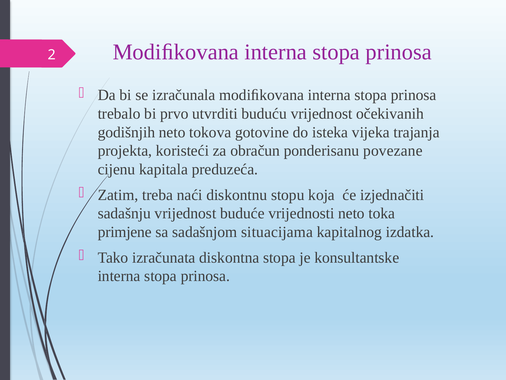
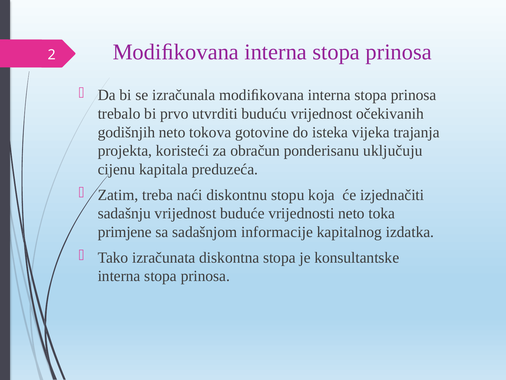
povezane: povezane -> uključuju (393, 151)
situacijama: situacijama -> informacije (277, 232)
